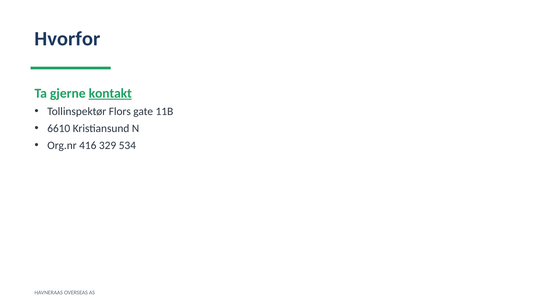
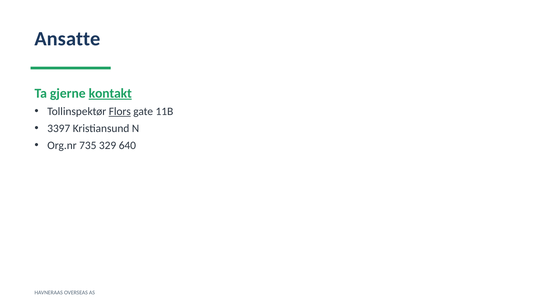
Hvorfor: Hvorfor -> Ansatte (68, 39)
Flors underline: none -> present (120, 112)
6610: 6610 -> 3397 (59, 129)
416: 416 -> 735 (88, 146)
534: 534 -> 640 (127, 146)
